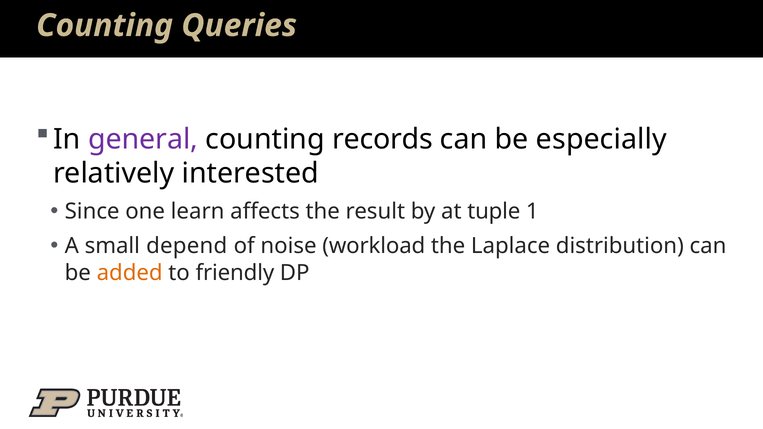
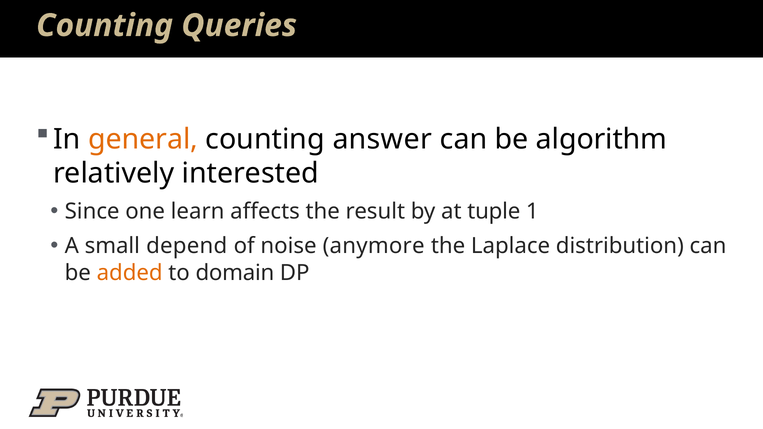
general colour: purple -> orange (143, 139)
records: records -> answer (382, 139)
especially: especially -> algorithm (602, 139)
workload: workload -> anymore (374, 246)
friendly: friendly -> domain (235, 273)
